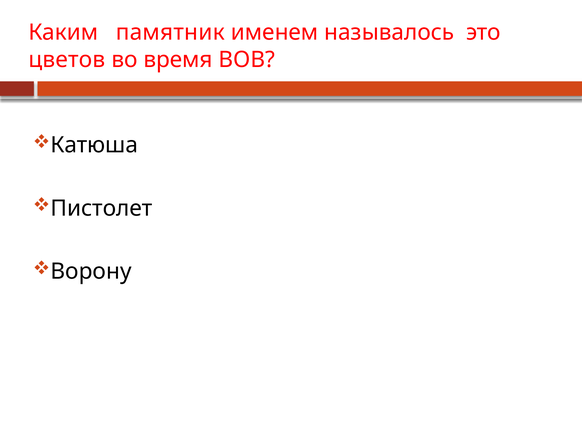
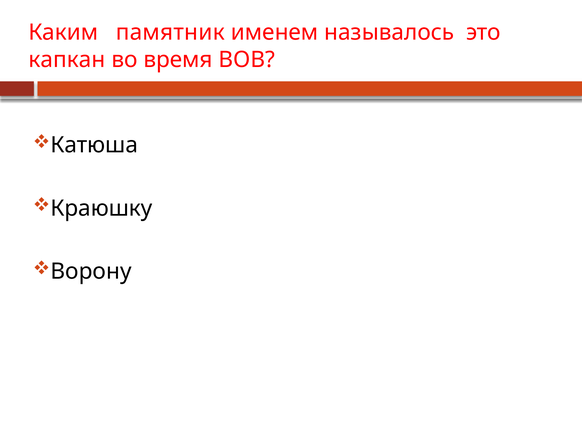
цветов: цветов -> капкан (67, 60)
Пистолет: Пистолет -> Краюшку (101, 209)
